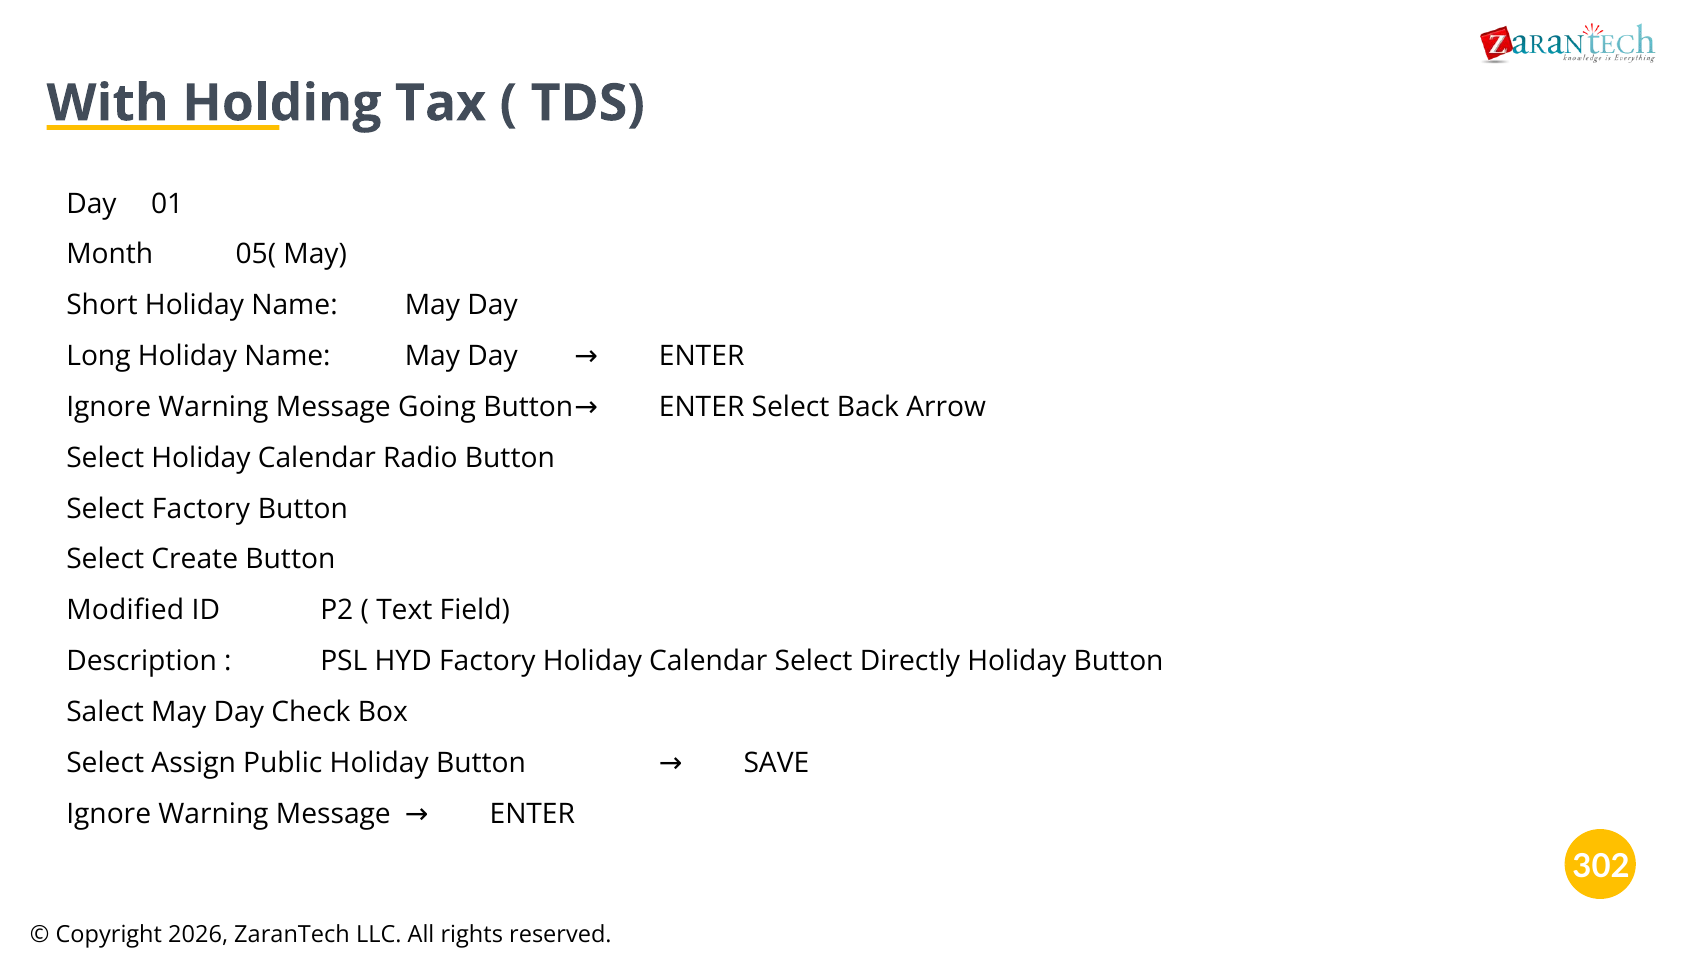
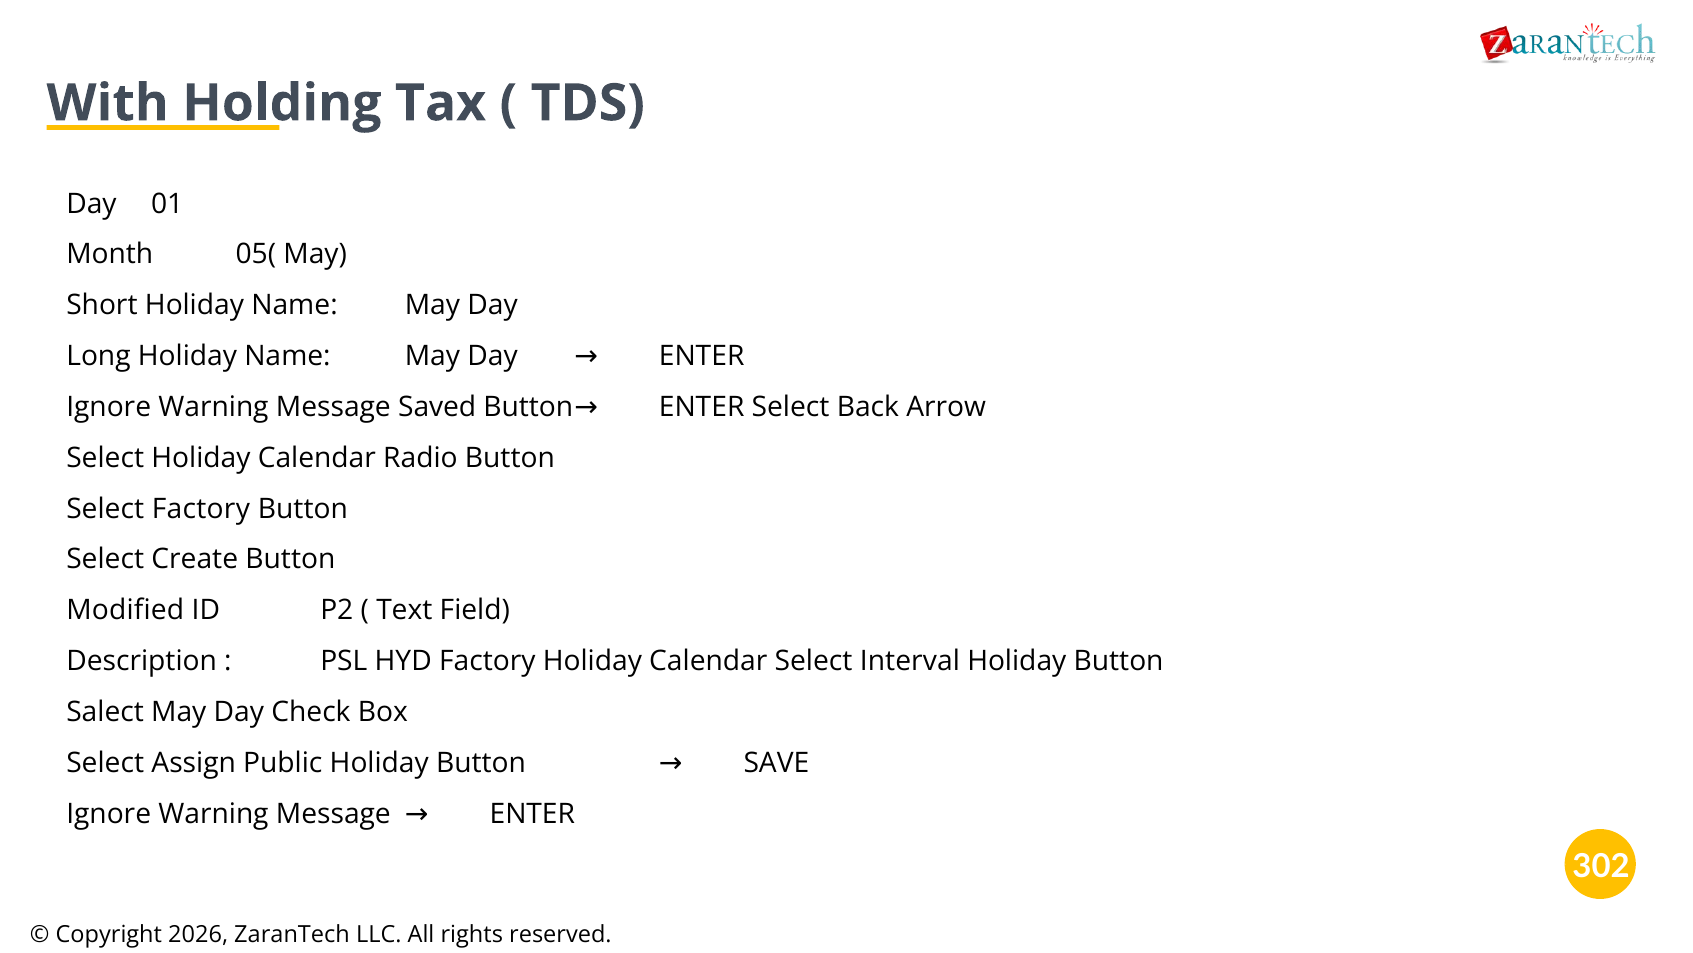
Going: Going -> Saved (437, 407)
Directly: Directly -> Interval (910, 661)
